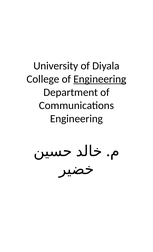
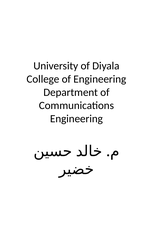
Engineering underline: present -> none (100, 79)
